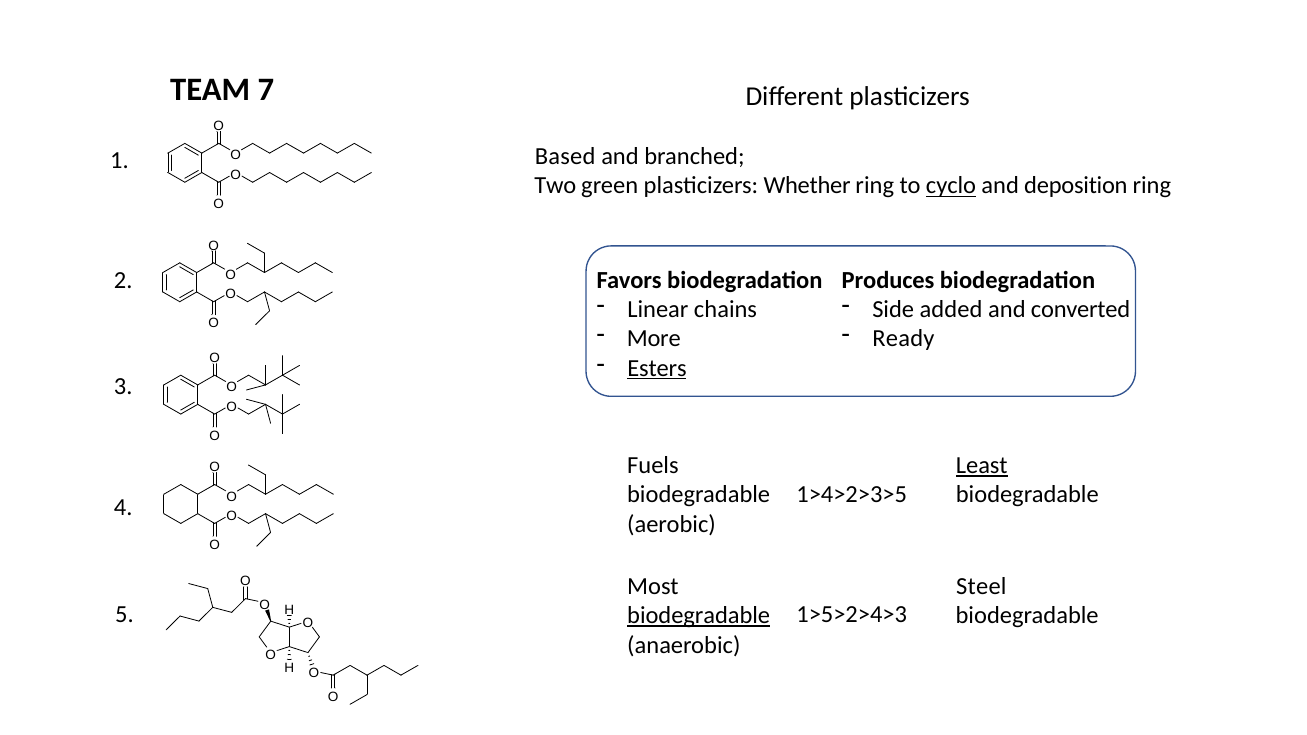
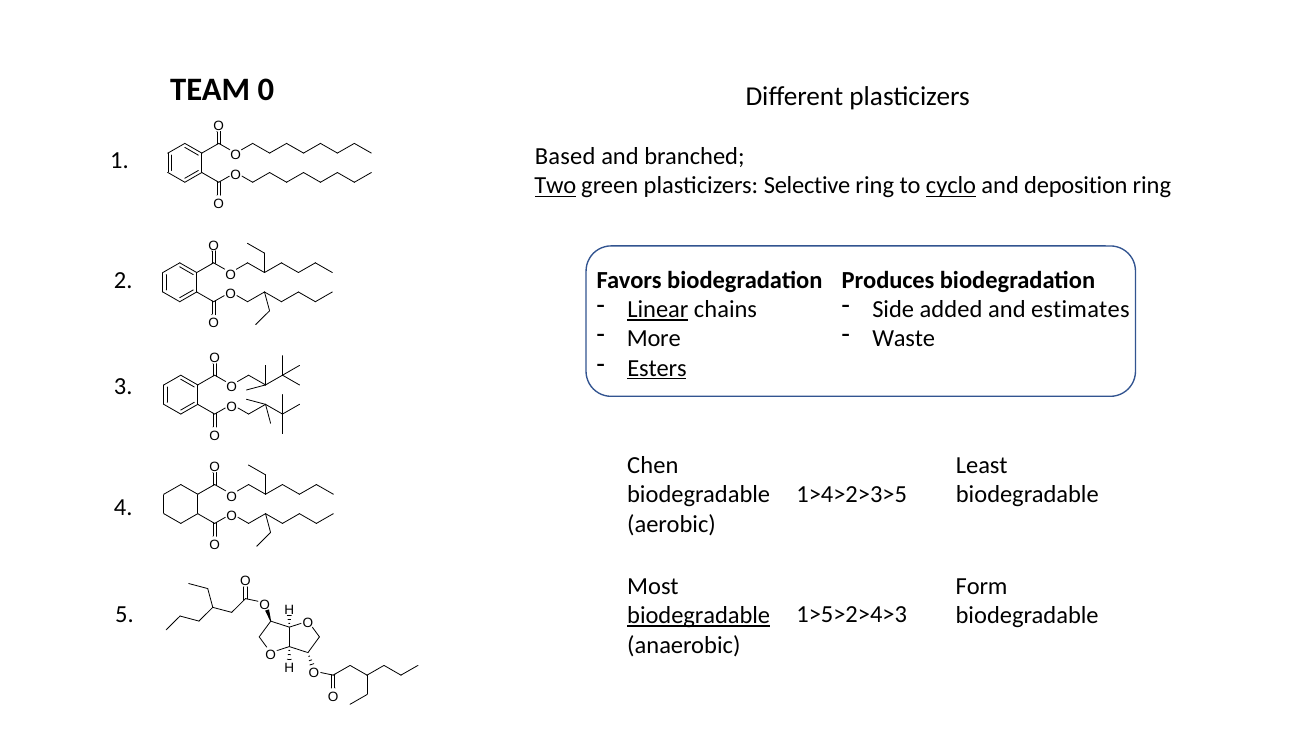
7: 7 -> 0 (266, 90)
Two underline: none -> present (555, 186)
Whether: Whether -> Selective (807, 186)
Linear underline: none -> present (658, 309)
converted: converted -> estimates (1080, 309)
Ready: Ready -> Waste (904, 339)
Fuels: Fuels -> Chen (653, 466)
Least underline: present -> none (982, 466)
Steel: Steel -> Form (982, 586)
